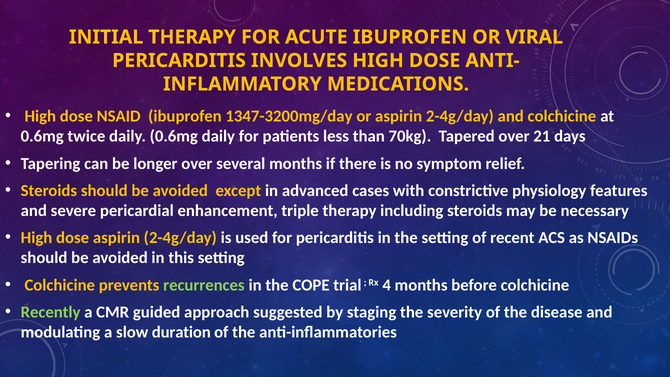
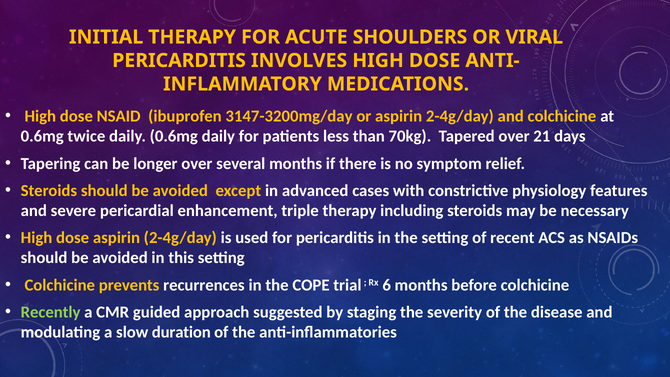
ACUTE IBUPROFEN: IBUPROFEN -> SHOULDERS (410, 37)
1347-3200mg/day: 1347-3200mg/day -> 3147-3200mg/day (289, 116)
recurrences colour: light green -> white (204, 285)
4: 4 -> 6 (387, 285)
